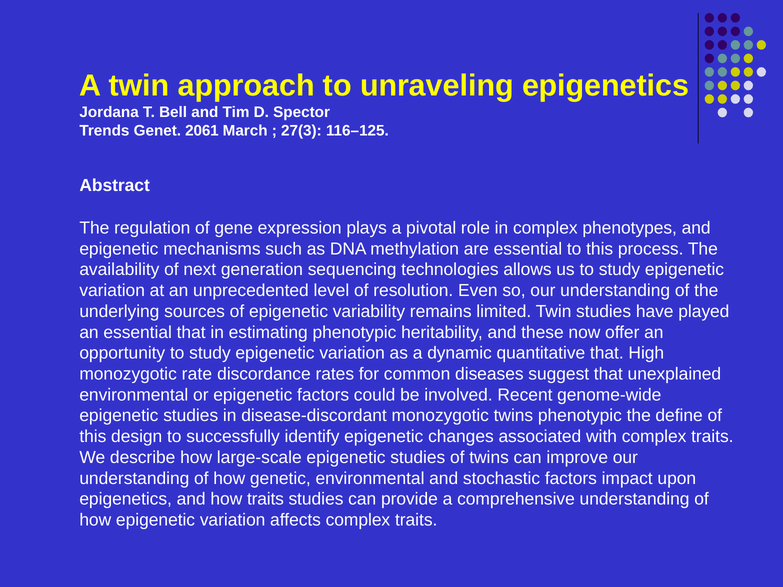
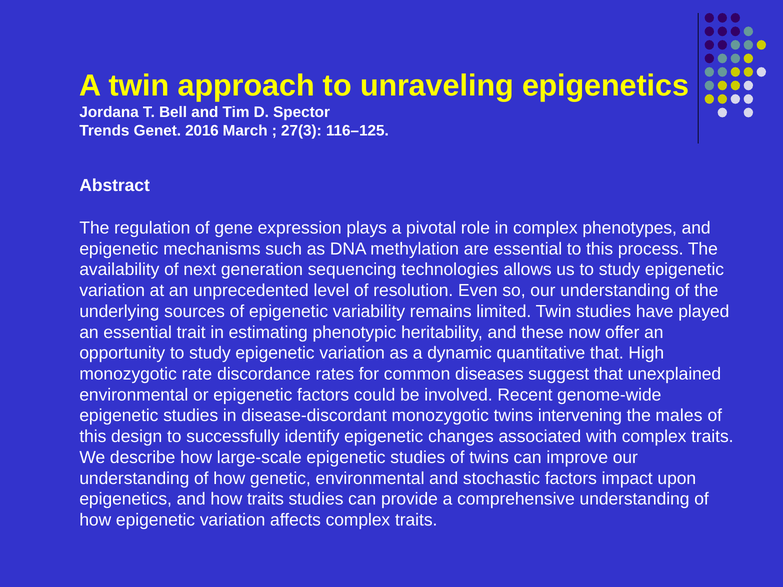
2061: 2061 -> 2016 (202, 131)
essential that: that -> trait (191, 332)
twins phenotypic: phenotypic -> intervening (580, 416)
define: define -> males (679, 416)
